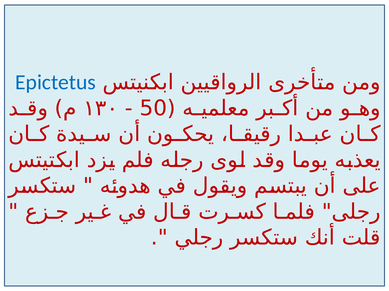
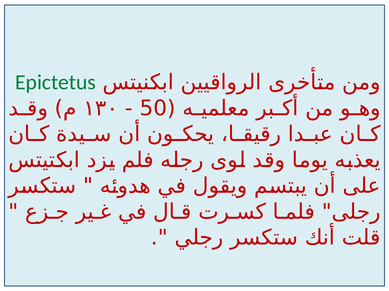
Epictetus colour: blue -> green (56, 83)
